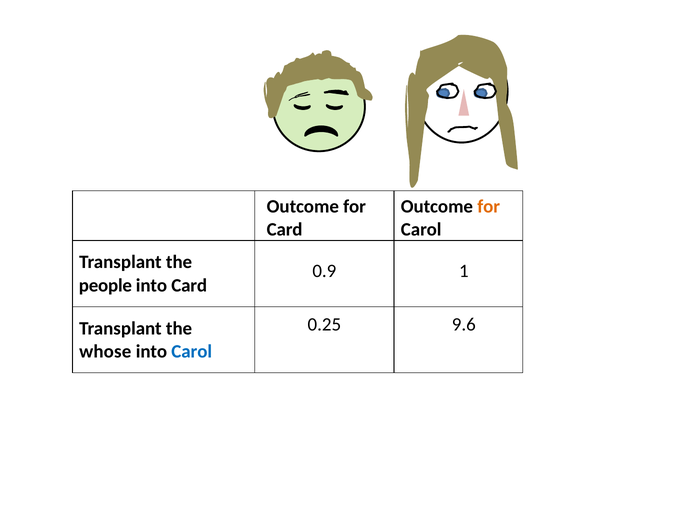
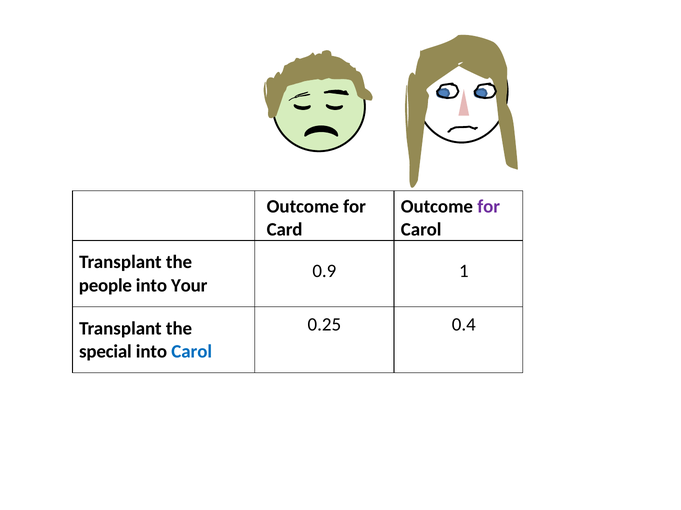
for colour: orange -> purple (489, 207)
into Card: Card -> Your (189, 286)
9.6: 9.6 -> 0.4 (464, 325)
whose: whose -> special (105, 352)
